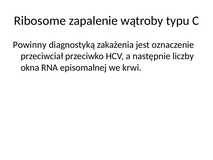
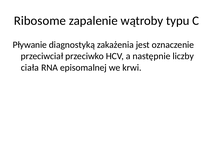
Powinny: Powinny -> Pływanie (30, 45)
okna: okna -> ciała (30, 67)
